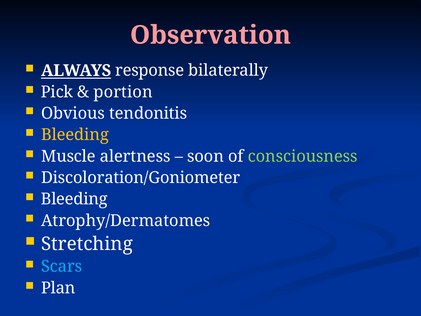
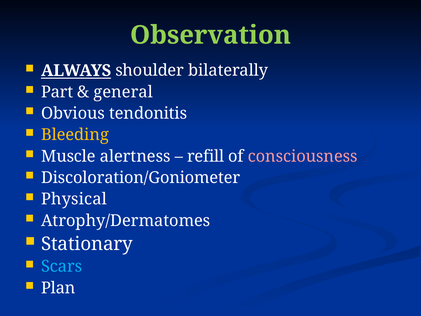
Observation colour: pink -> light green (210, 35)
response: response -> shoulder (150, 70)
Pick: Pick -> Part (57, 92)
portion: portion -> general (123, 92)
soon: soon -> refill (206, 156)
consciousness colour: light green -> pink (303, 156)
Bleeding: Bleeding -> Physical (74, 199)
Stretching: Stretching -> Stationary (87, 244)
